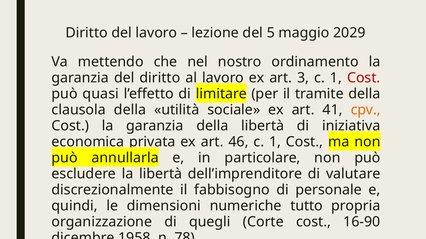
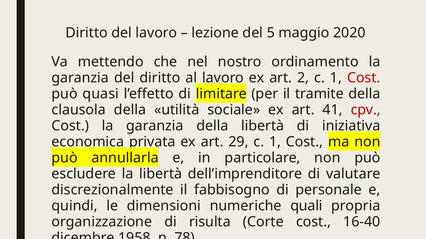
2029: 2029 -> 2020 (349, 33)
3: 3 -> 2 (303, 78)
cpv colour: orange -> red (366, 110)
46: 46 -> 29 (239, 142)
tutto: tutto -> quali (307, 206)
quegli: quegli -> risulta (210, 222)
16-90: 16-90 -> 16-40 (362, 222)
